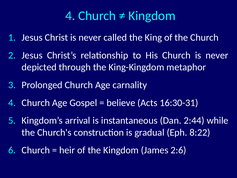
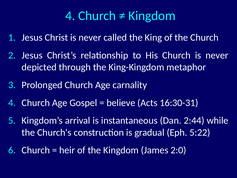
8:22: 8:22 -> 5:22 (200, 132)
2:6: 2:6 -> 2:0 (178, 150)
